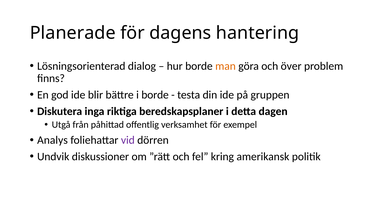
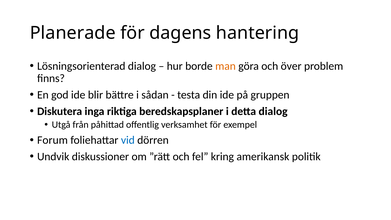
i borde: borde -> sådan (155, 95)
detta dagen: dagen -> dialog (273, 111)
Analys: Analys -> Forum (52, 140)
vid colour: purple -> blue (128, 140)
